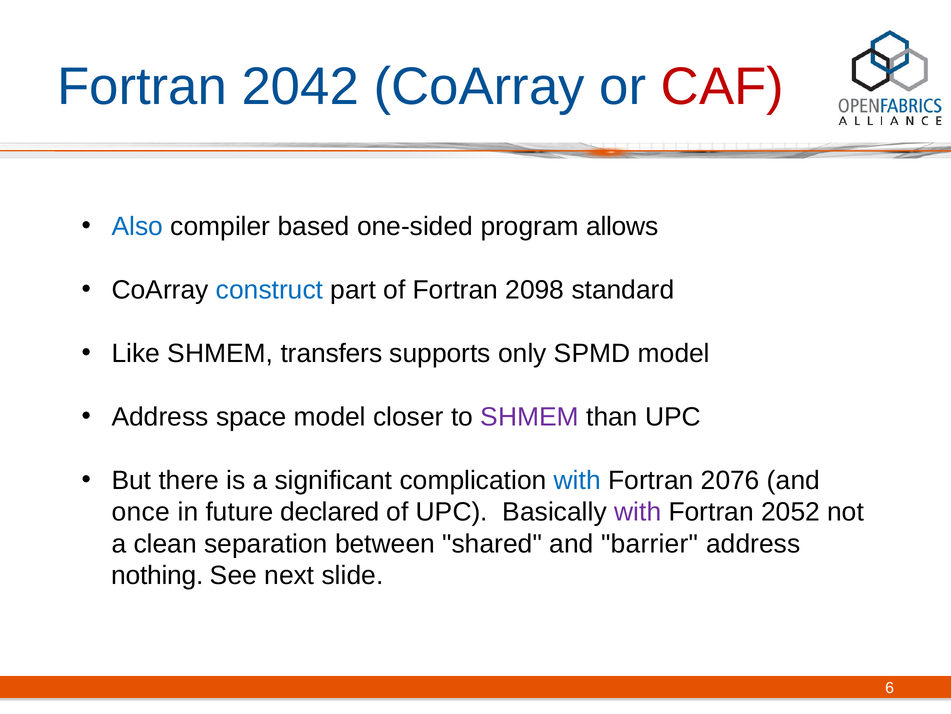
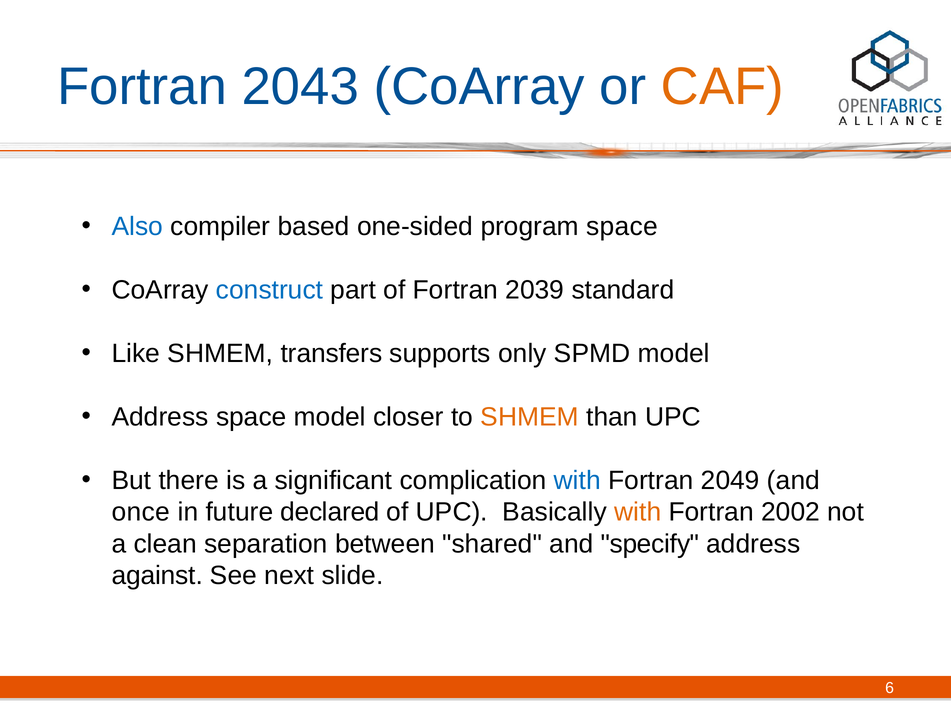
2042: 2042 -> 2043 (300, 87)
CAF colour: red -> orange (722, 87)
program allows: allows -> space (622, 226)
2098: 2098 -> 2039 (535, 290)
SHMEM colour: purple -> orange (530, 417)
2076: 2076 -> 2049 (730, 480)
with colour: purple -> orange (638, 512)
2052: 2052 -> 2002 (791, 512)
barrier: barrier -> specify (650, 543)
nothing: nothing -> against (157, 575)
